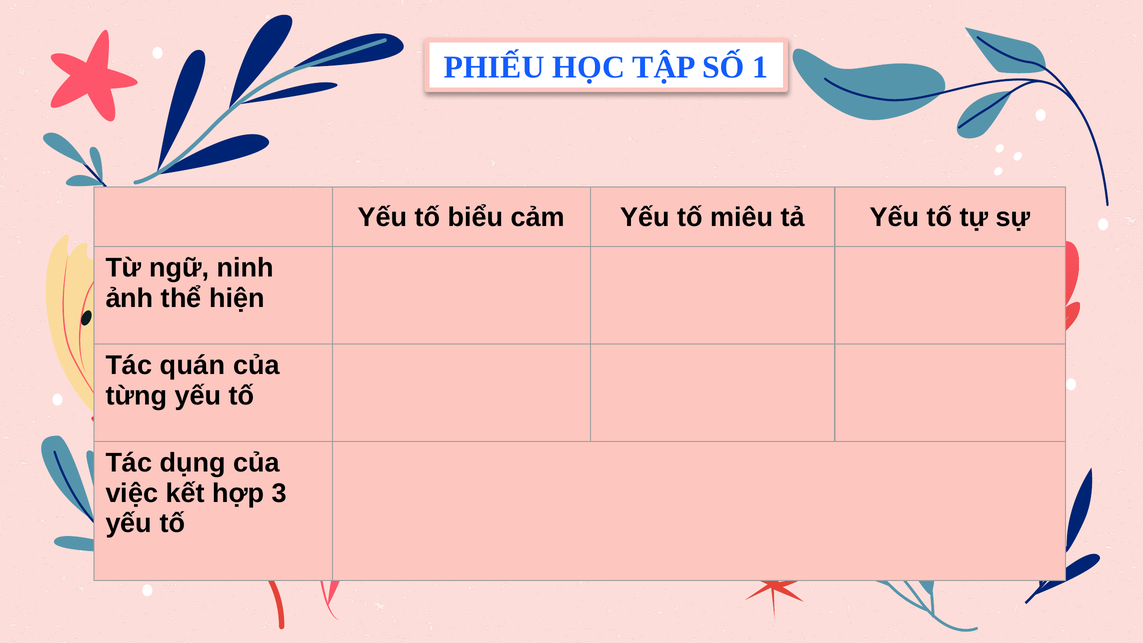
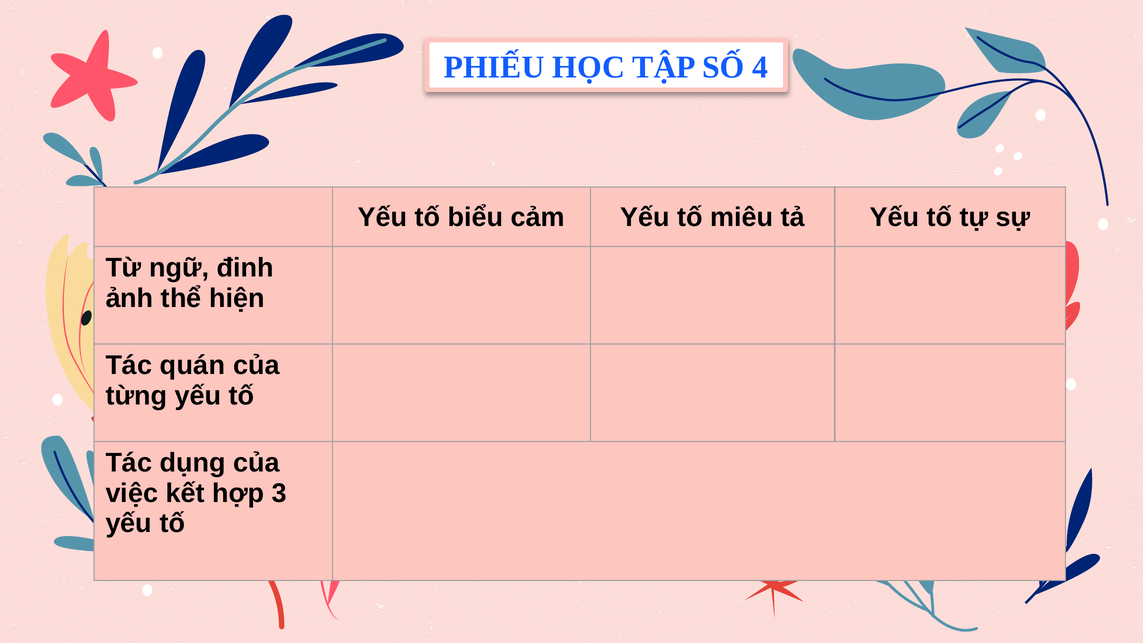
1: 1 -> 4 (760, 67)
ninh: ninh -> đinh (245, 268)
